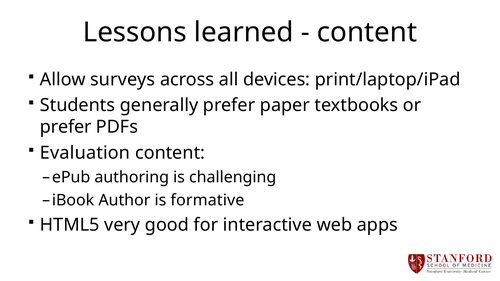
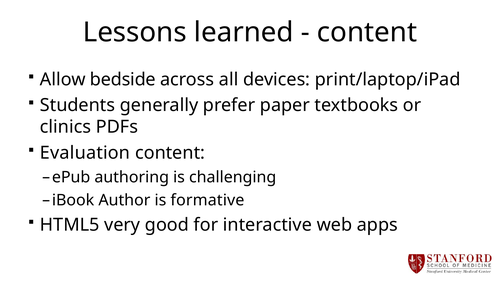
surveys: surveys -> bedside (123, 79)
prefer: prefer -> clinics (66, 127)
